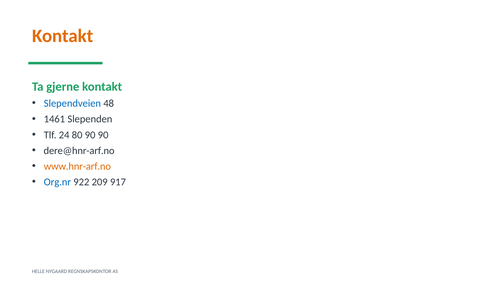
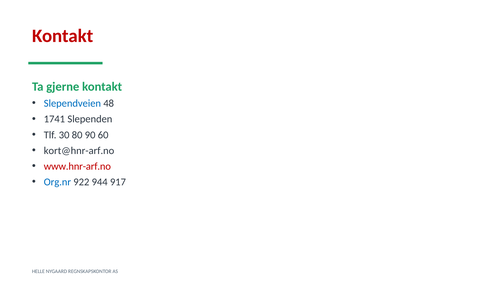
Kontakt colour: orange -> red (63, 36)
1461: 1461 -> 1741 (54, 119)
24: 24 -> 30 (64, 135)
90 90: 90 -> 60 (103, 135)
dere@hnr-arf.no: dere@hnr-arf.no -> kort@hnr-arf.no (79, 151)
www.hnr-arf.no colour: orange -> red (77, 166)
209: 209 -> 944 (100, 182)
